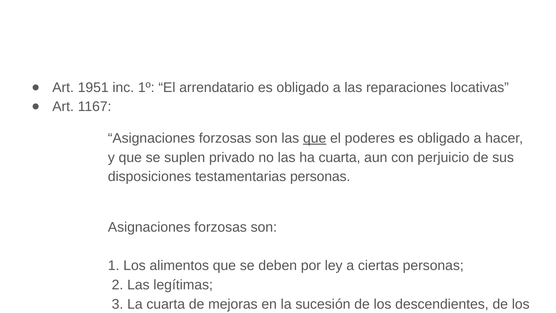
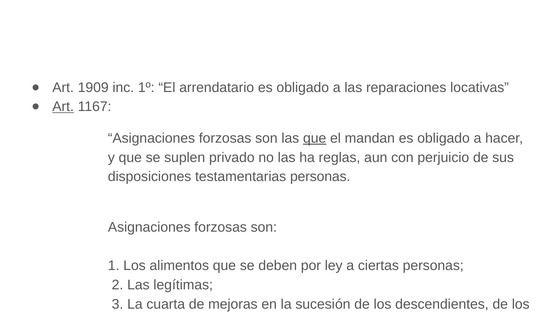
1951: 1951 -> 1909 (93, 87)
Art underline: none -> present (63, 107)
poderes: poderes -> mandan (370, 138)
ha cuarta: cuarta -> reglas (339, 157)
